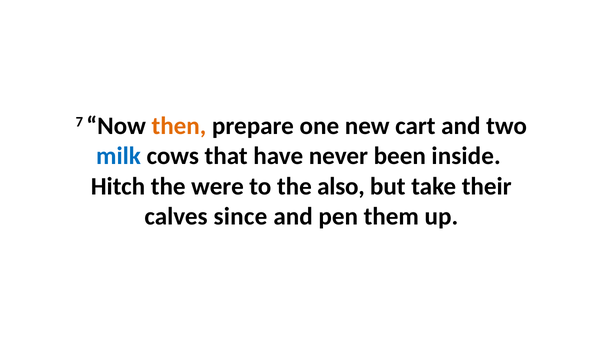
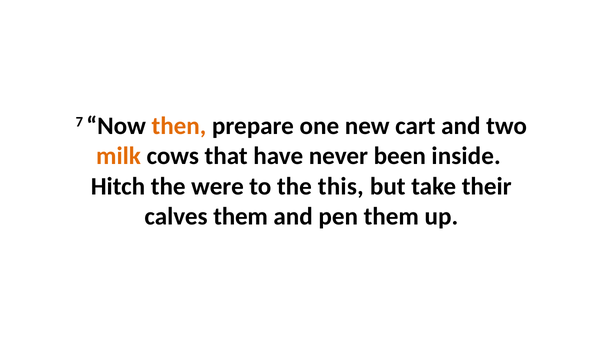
milk colour: blue -> orange (118, 156)
also: also -> this (341, 186)
calves since: since -> them (241, 217)
